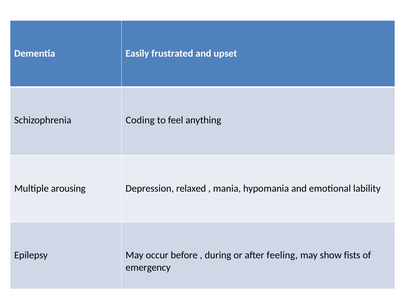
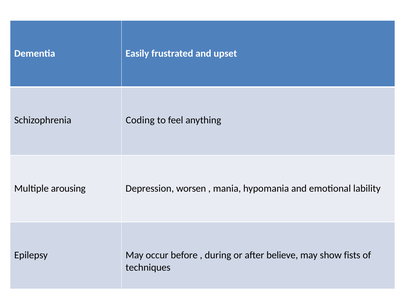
relaxed: relaxed -> worsen (191, 188)
feeling: feeling -> believe (282, 255)
emergency: emergency -> techniques (148, 267)
